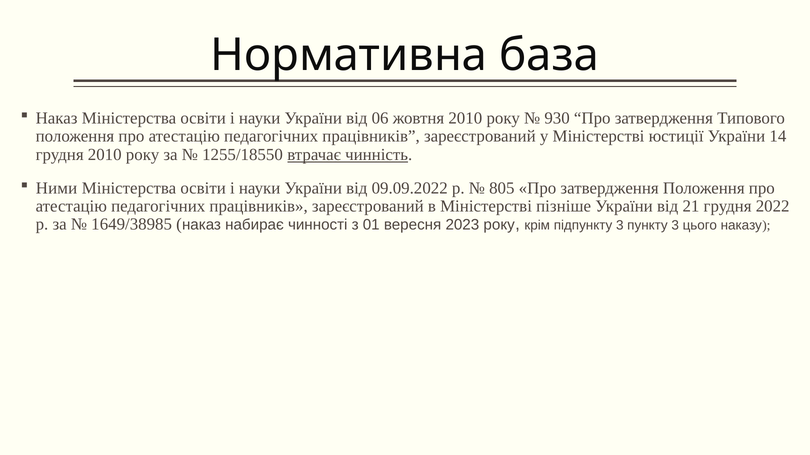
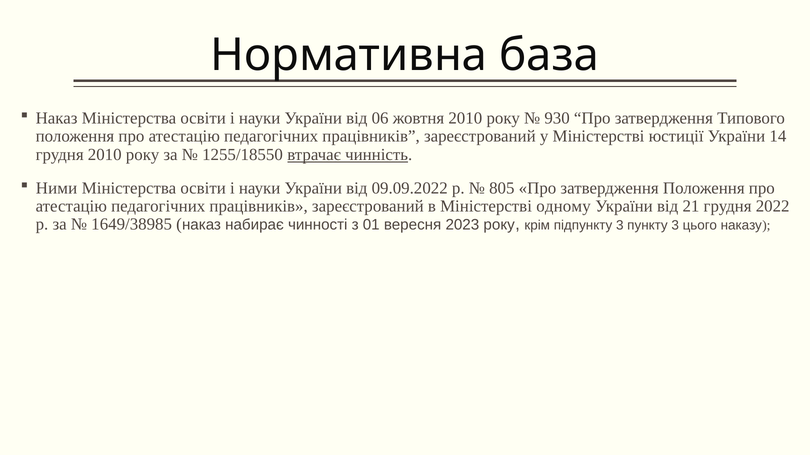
пізніше: пізніше -> одному (564, 206)
